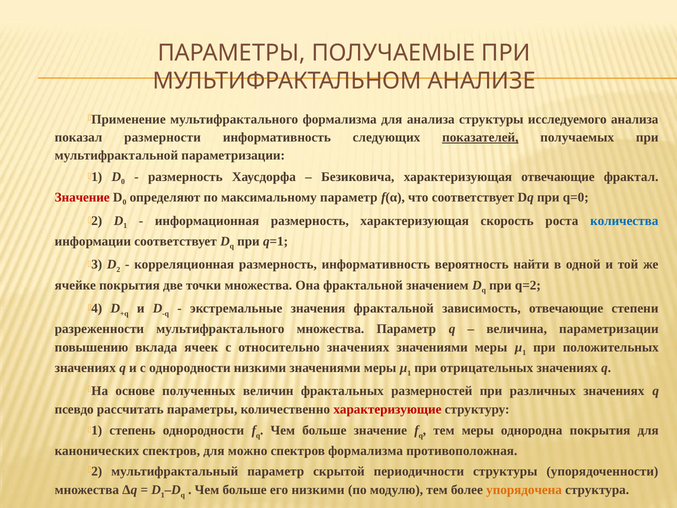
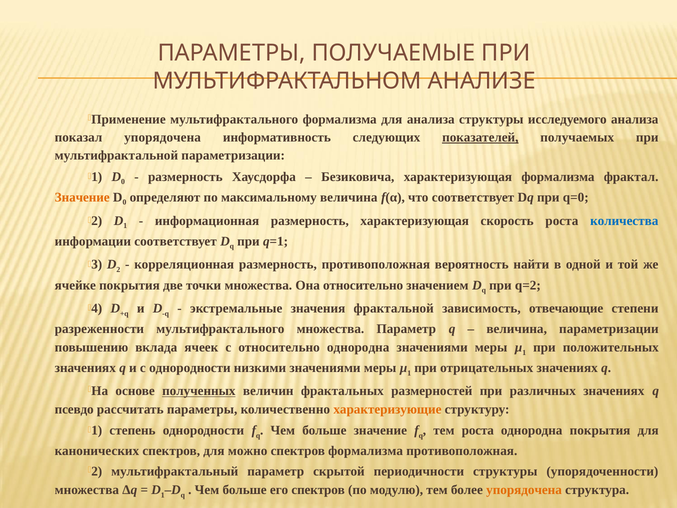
показал размерности: размерности -> упорядочена (163, 137)
характеризующая отвечающие: отвечающие -> формализма (558, 177)
Значение colour: red -> orange (82, 197)
максимальному параметр: параметр -> величина (349, 197)
размерность информативность: информативность -> противоположная (376, 265)
Она фрактальной: фрактальной -> относительно (363, 285)
относительно значениях: значениях -> однородна (358, 347)
полученных underline: none -> present (199, 391)
характеризующие colour: red -> orange (387, 409)
тем меры: меры -> роста (478, 430)
его низкими: низкими -> спектров (318, 490)
